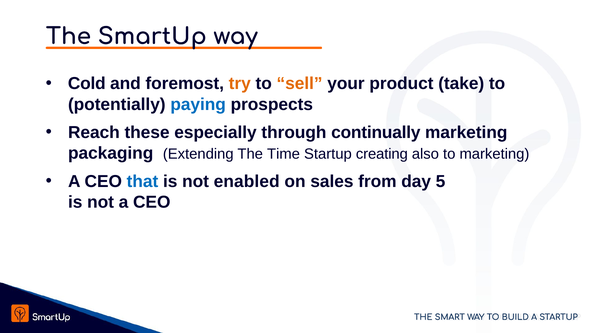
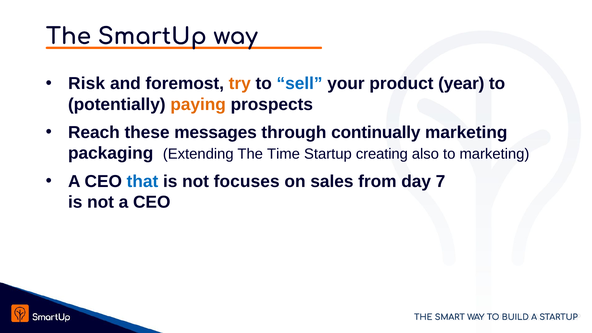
Cold: Cold -> Risk (87, 84)
sell colour: orange -> blue (300, 84)
take: take -> year (461, 84)
paying colour: blue -> orange (198, 104)
especially: especially -> messages (216, 132)
enabled: enabled -> focuses (247, 181)
5: 5 -> 7 (441, 181)
